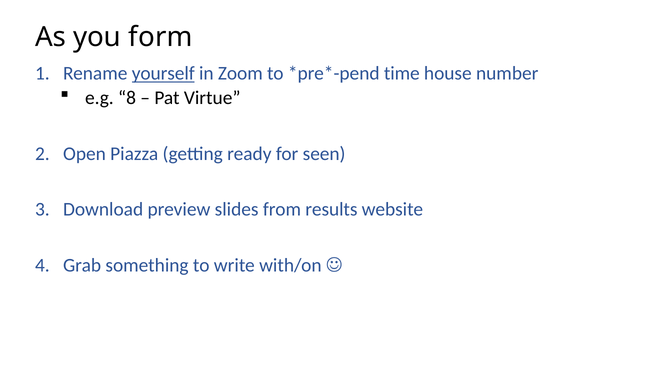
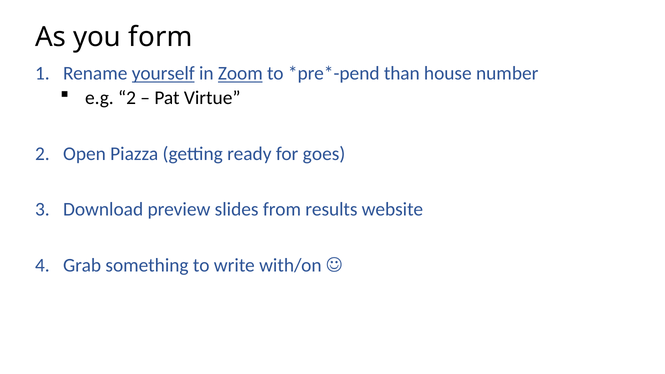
Zoom underline: none -> present (240, 74)
time: time -> than (402, 74)
e.g 8: 8 -> 2 (127, 98)
seen: seen -> goes (324, 154)
